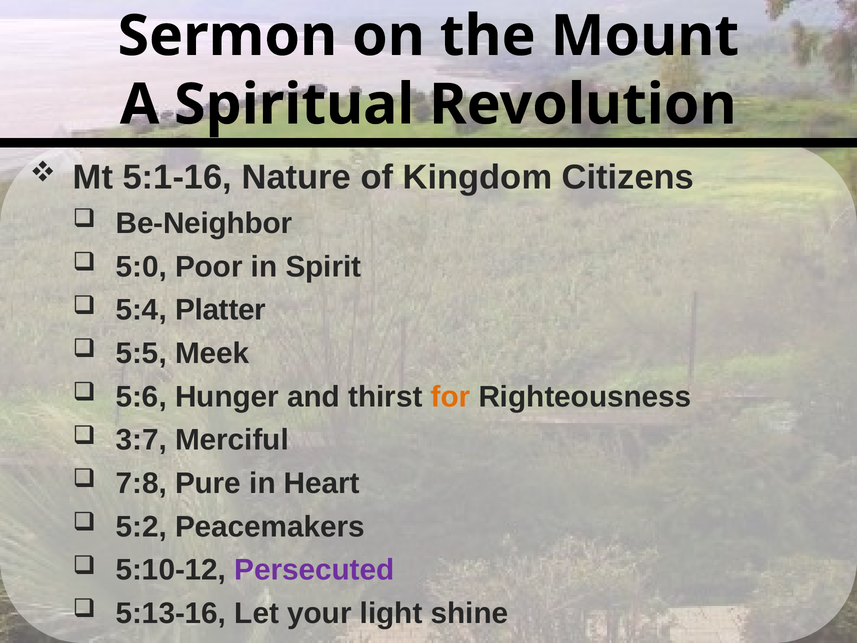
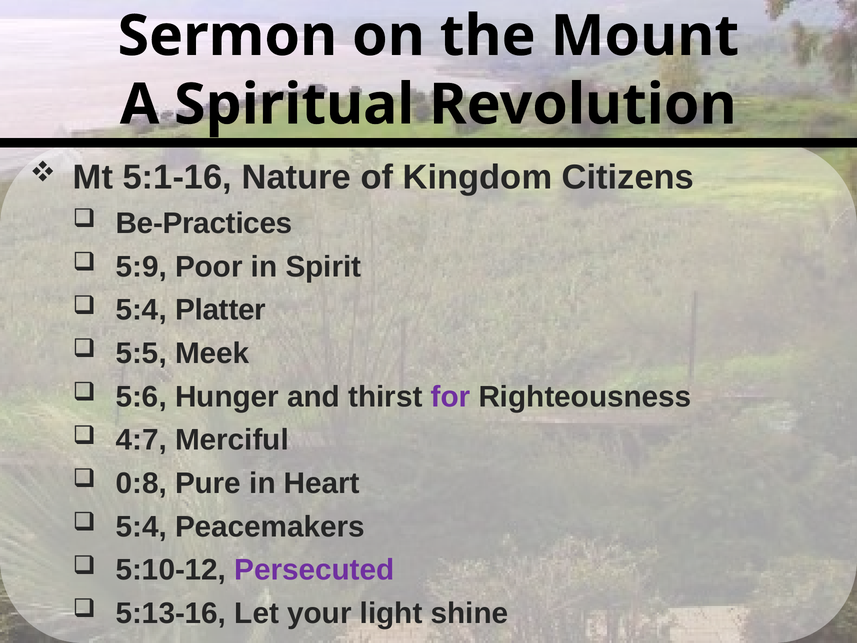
Be-Neighbor: Be-Neighbor -> Be-Practices (204, 223)
5:0: 5:0 -> 5:9 (141, 267)
for colour: orange -> purple (451, 397)
3:7: 3:7 -> 4:7 (141, 440)
7:8: 7:8 -> 0:8 (141, 483)
5:2: 5:2 -> 5:4 (141, 527)
